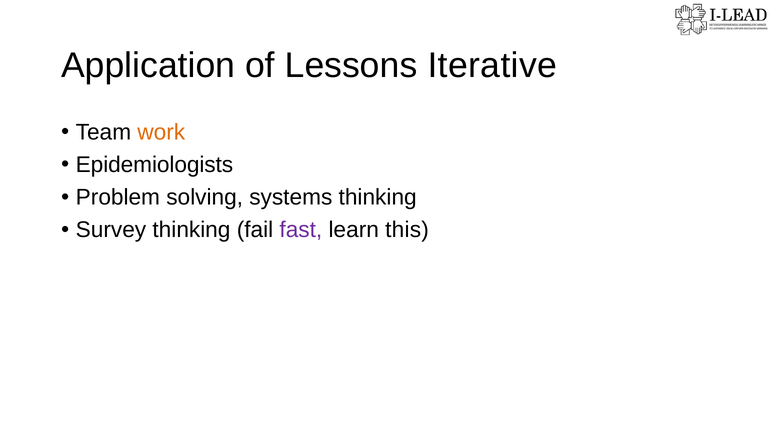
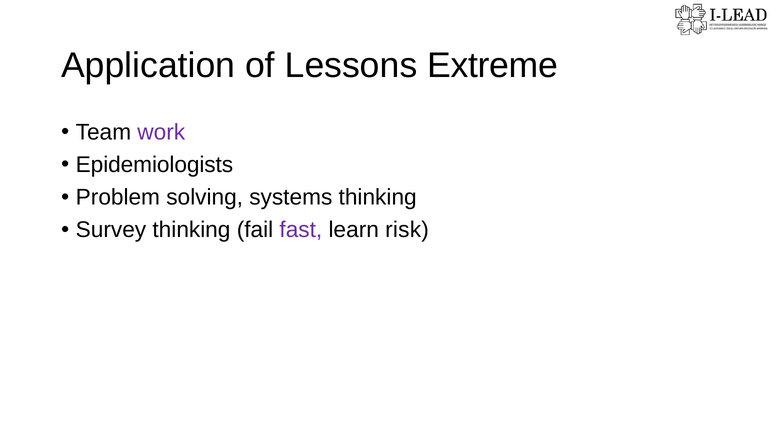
Iterative: Iterative -> Extreme (493, 65)
work colour: orange -> purple (161, 132)
this: this -> risk (407, 230)
